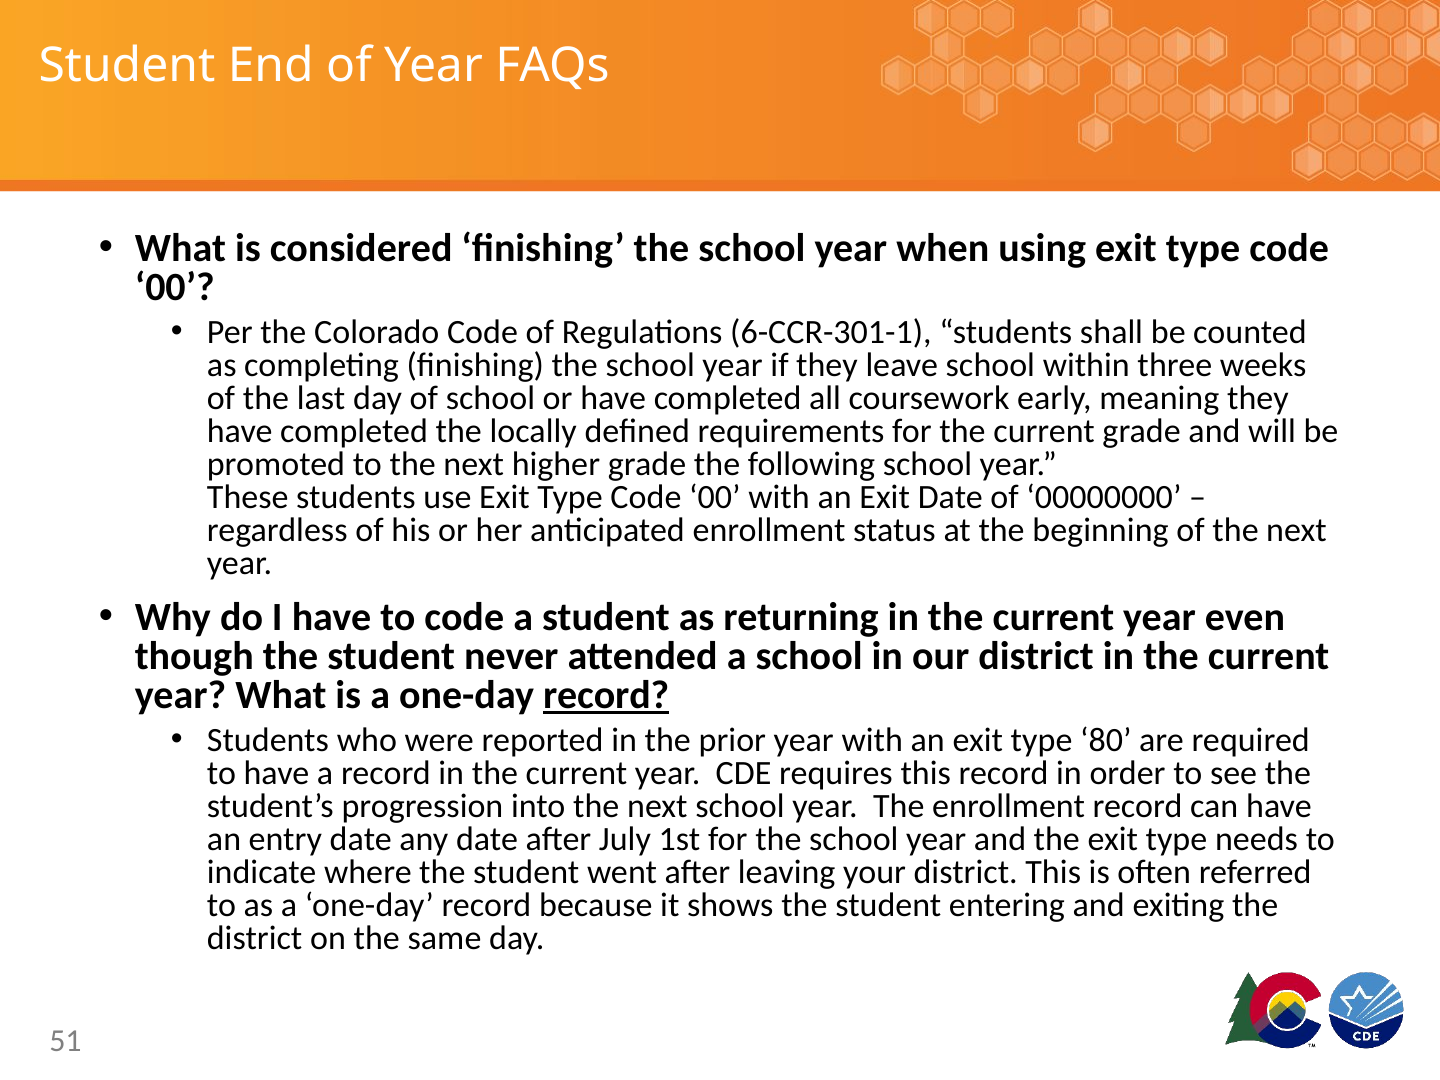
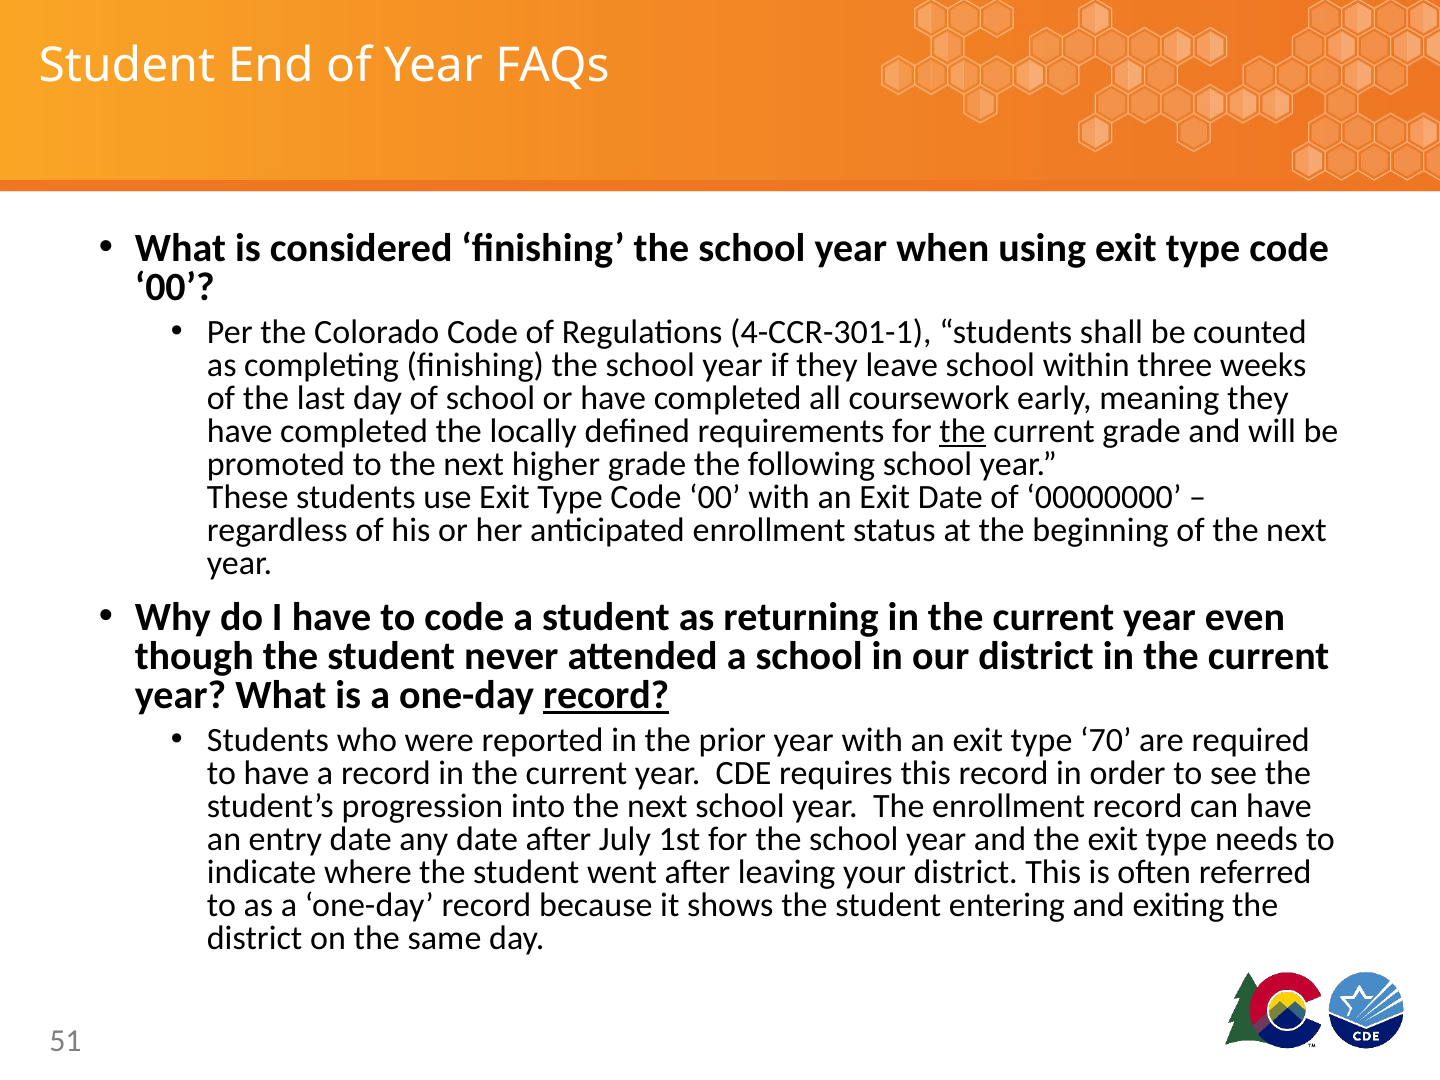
6-CCR-301-1: 6-CCR-301-1 -> 4-CCR-301-1 (831, 332)
the underline: none -> present (963, 432)
80: 80 -> 70 (1106, 740)
